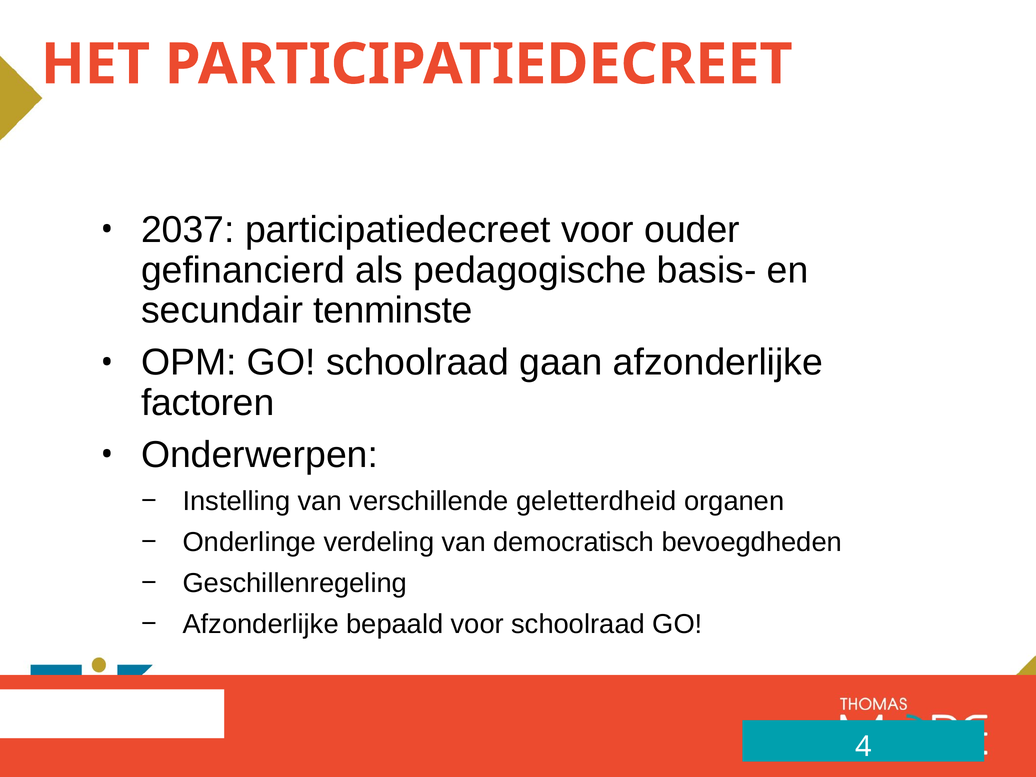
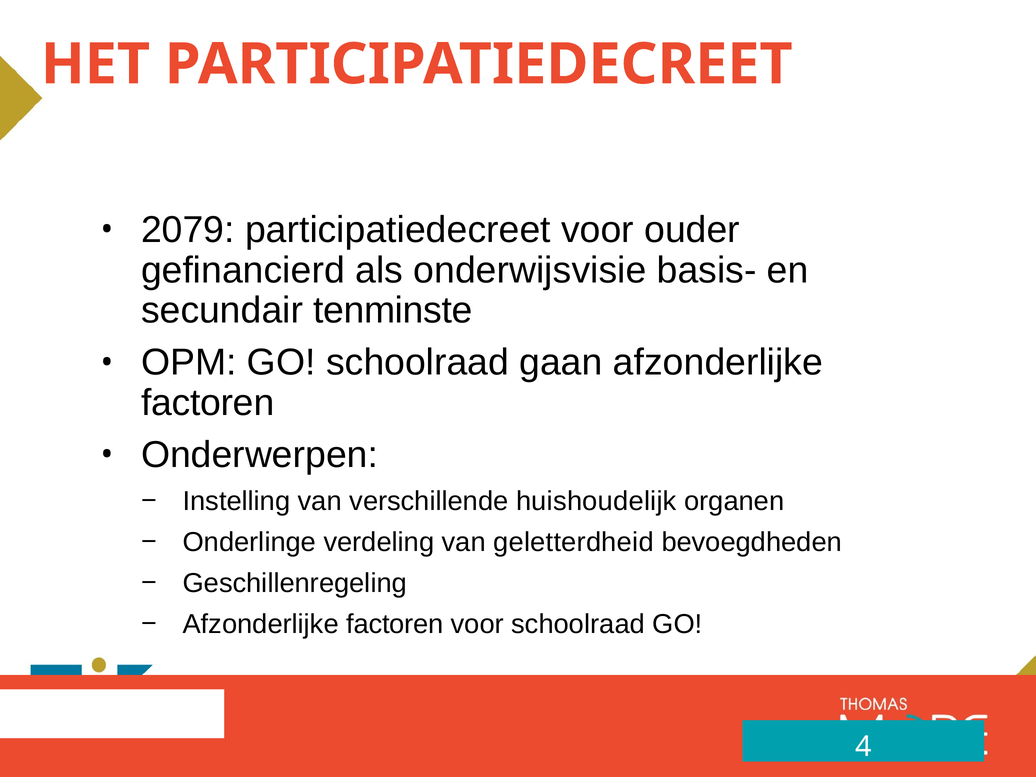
2037: 2037 -> 2079 (188, 230)
pedagogische: pedagogische -> onderwijsvisie (530, 270)
geletterdheid: geletterdheid -> huishoudelijk (596, 501)
democratisch: democratisch -> geletterdheid (574, 542)
bepaald: bepaald -> factoren (395, 624)
